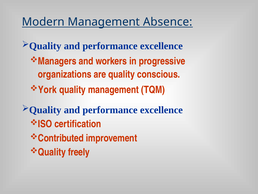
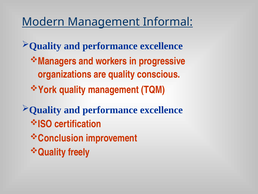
Absence: Absence -> Informal (168, 22)
Contributed: Contributed -> Conclusion (61, 138)
